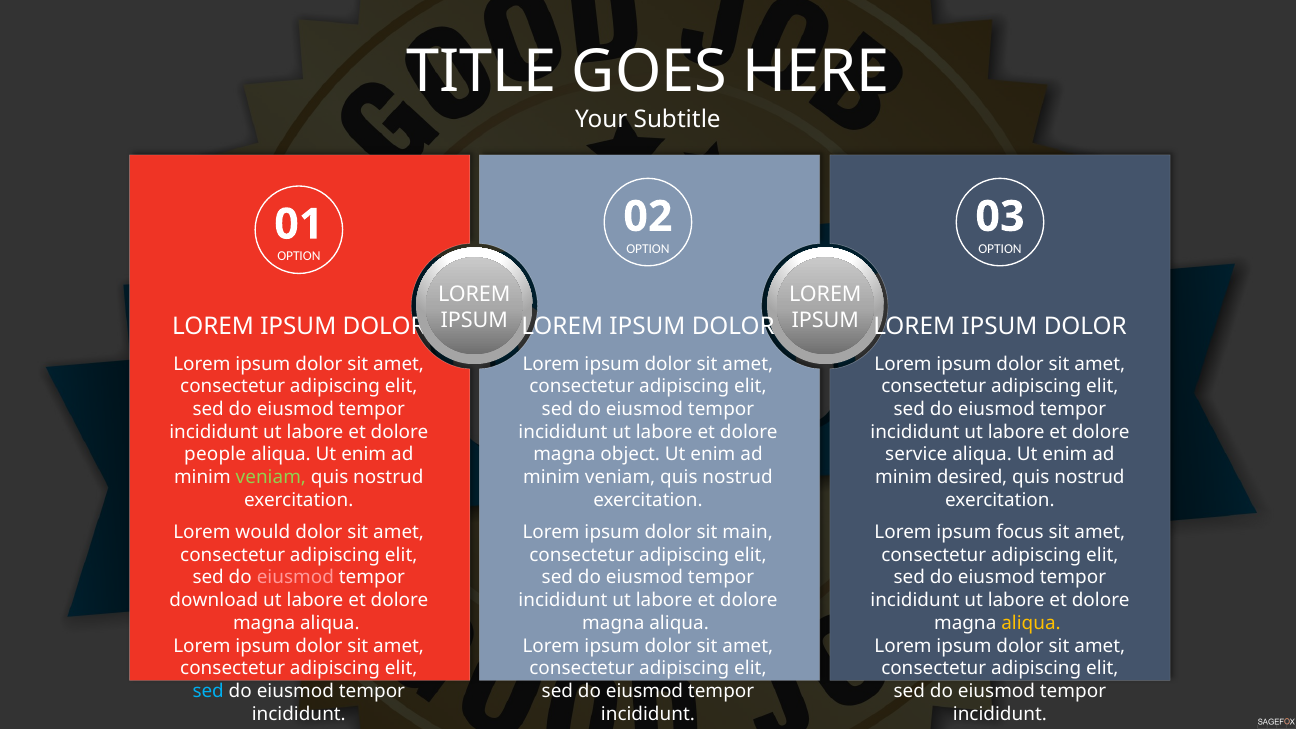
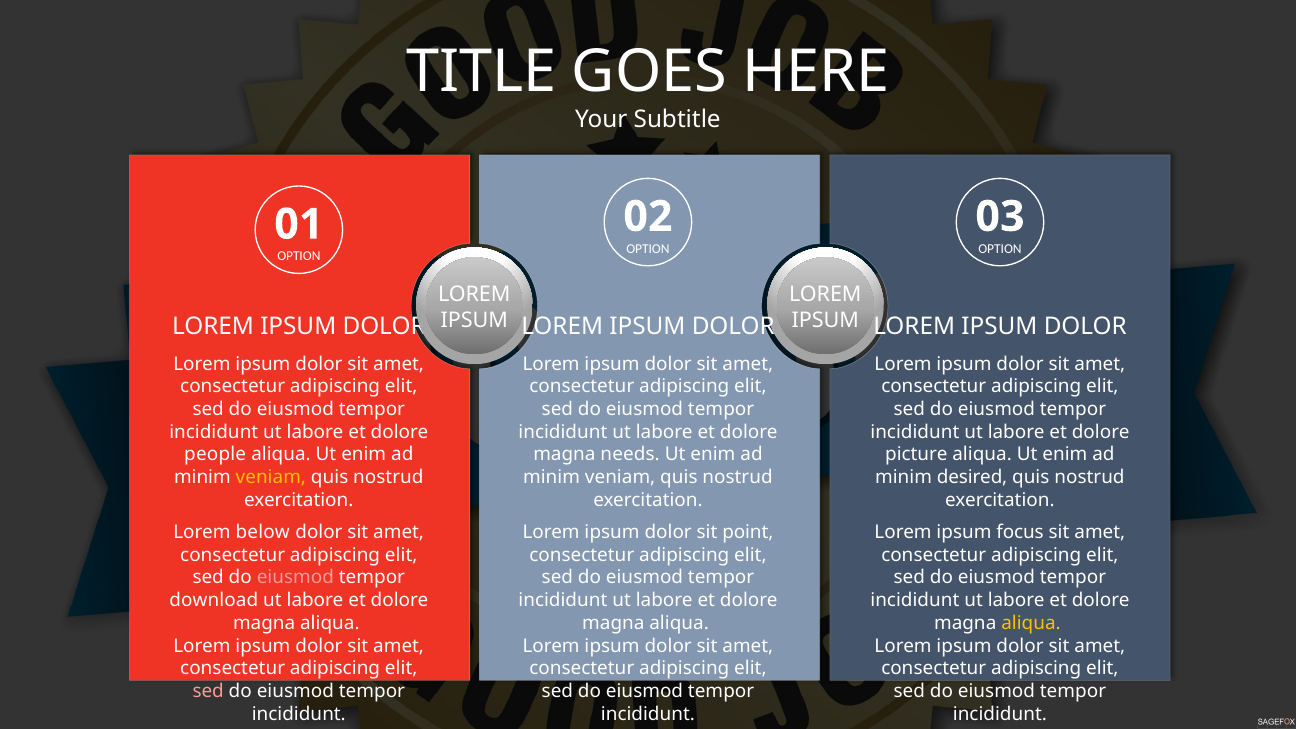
object: object -> needs (630, 455)
service: service -> picture (916, 455)
veniam colour: light green -> yellow (271, 477)
would: would -> below (263, 532)
main: main -> point (748, 532)
sed colour: light blue -> pink (208, 691)
